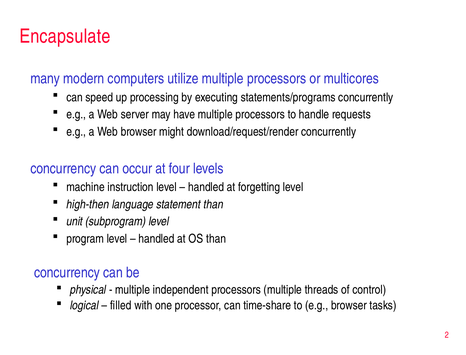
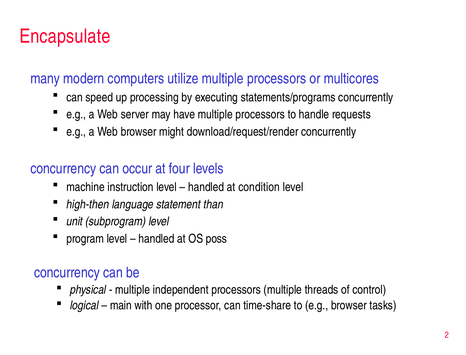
forgetting: forgetting -> condition (259, 187)
OS than: than -> poss (216, 239)
filled: filled -> main (121, 306)
